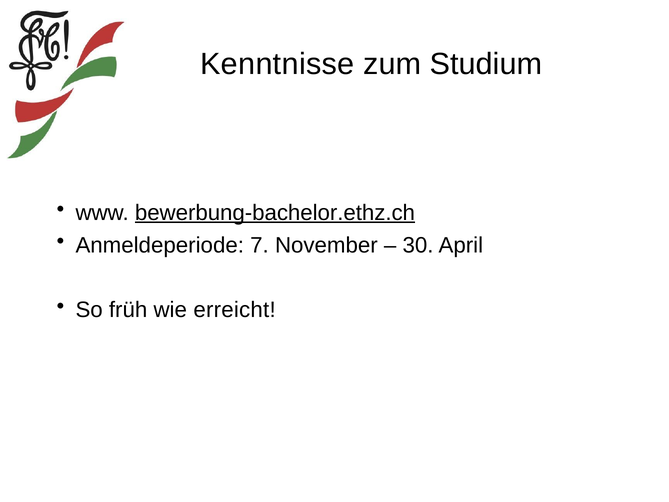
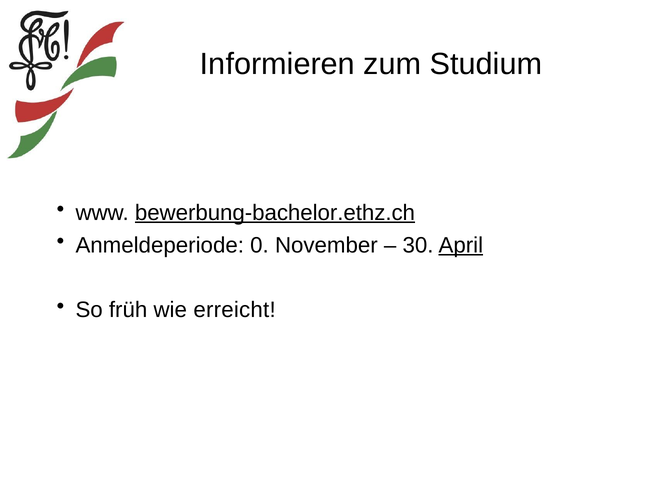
Kenntnisse: Kenntnisse -> Informieren (278, 64)
7: 7 -> 0 (259, 245)
April underline: none -> present (461, 245)
